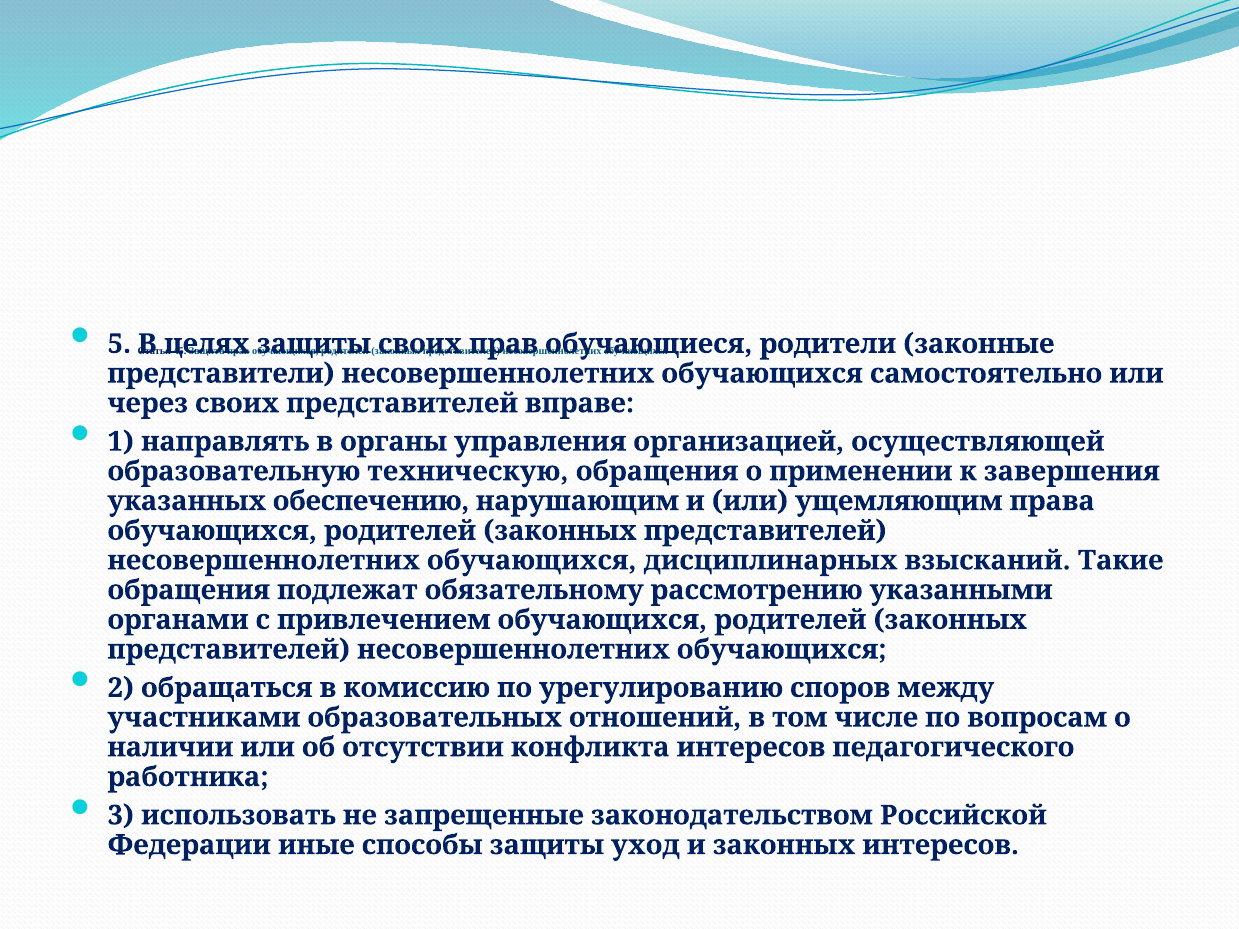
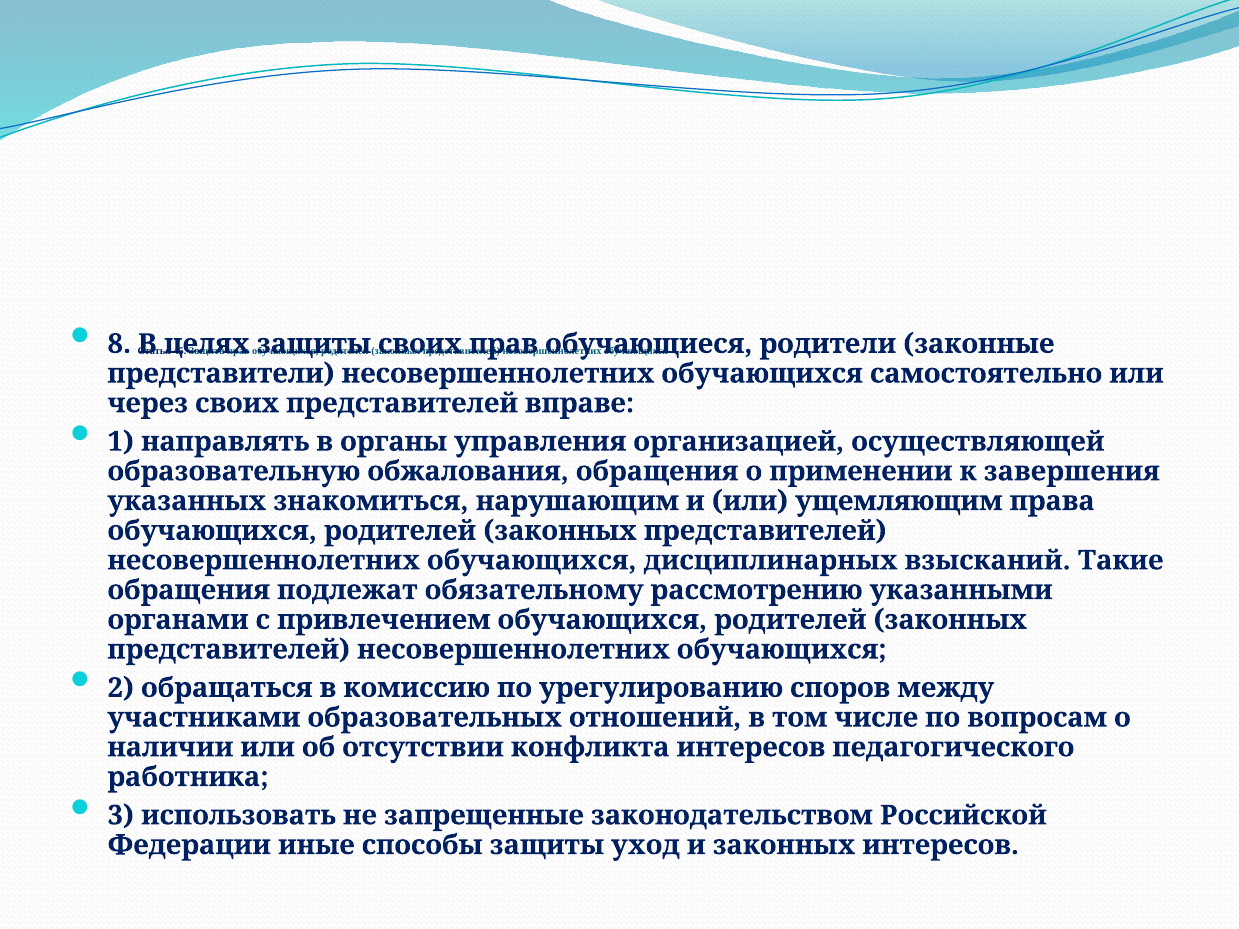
5: 5 -> 8 (119, 344)
техническую: техническую -> обжалования (468, 471)
обеспечению: обеспечению -> знакомиться (371, 501)
